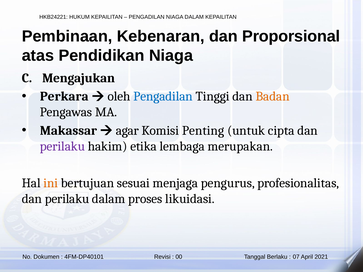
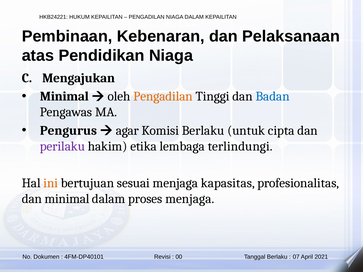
Proporsional: Proporsional -> Pelaksanaan (291, 36)
Perkara: Perkara -> Minimal (64, 97)
Pengadilan colour: blue -> orange (163, 97)
Badan colour: orange -> blue (273, 97)
Makassar: Makassar -> Pengurus (68, 131)
Komisi Penting: Penting -> Berlaku (203, 131)
merupakan: merupakan -> terlindungi (240, 146)
pengurus: pengurus -> kapasitas (228, 183)
perilaku: perilaku -> minimal (67, 199)
proses likuidasi: likuidasi -> menjaga (190, 199)
